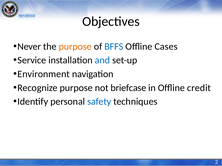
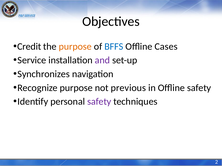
Never: Never -> Credit (29, 47)
and colour: blue -> purple (102, 60)
Environment: Environment -> Synchronizes (44, 74)
briefcase: briefcase -> previous (128, 88)
Offline credit: credit -> safety (199, 88)
safety colour: blue -> purple (99, 102)
